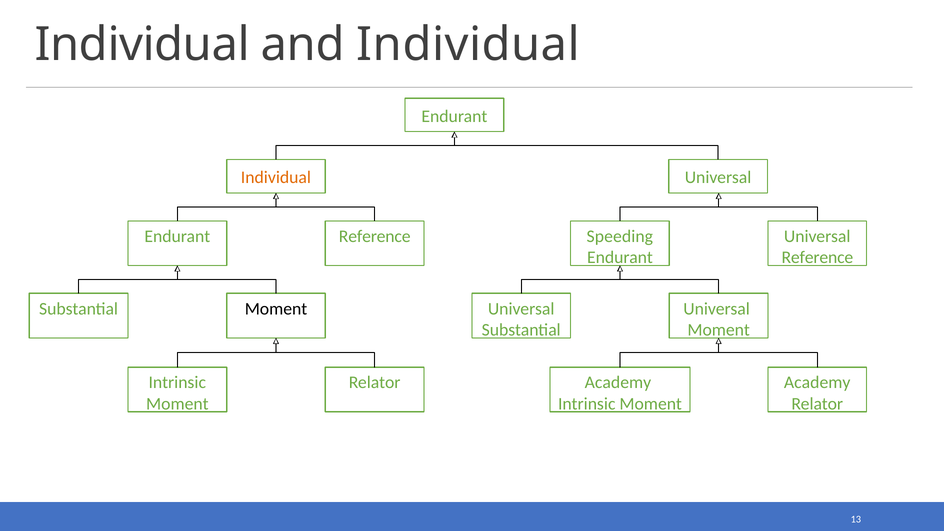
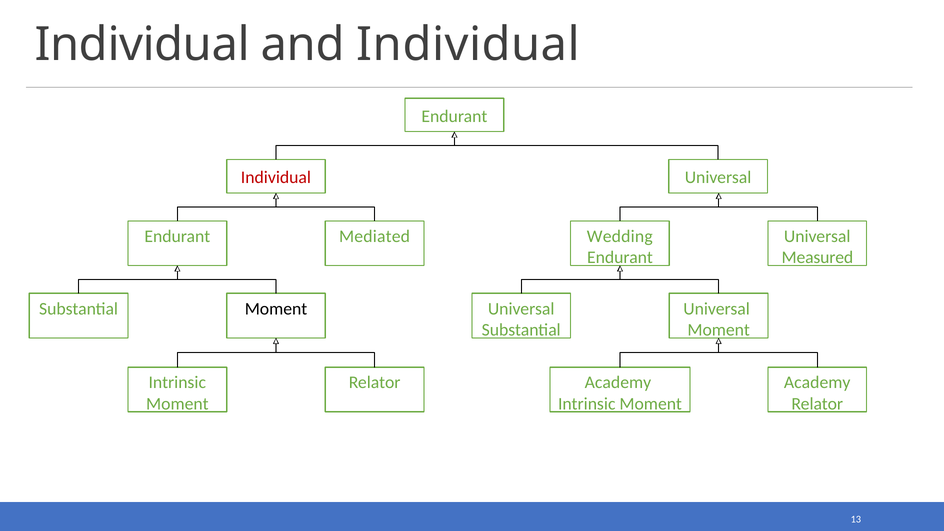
Individual colour: orange -> red (276, 178)
Endurant Reference: Reference -> Mediated (375, 236)
Speeding: Speeding -> Wedding (620, 236)
Reference: Reference -> Measured (817, 257)
